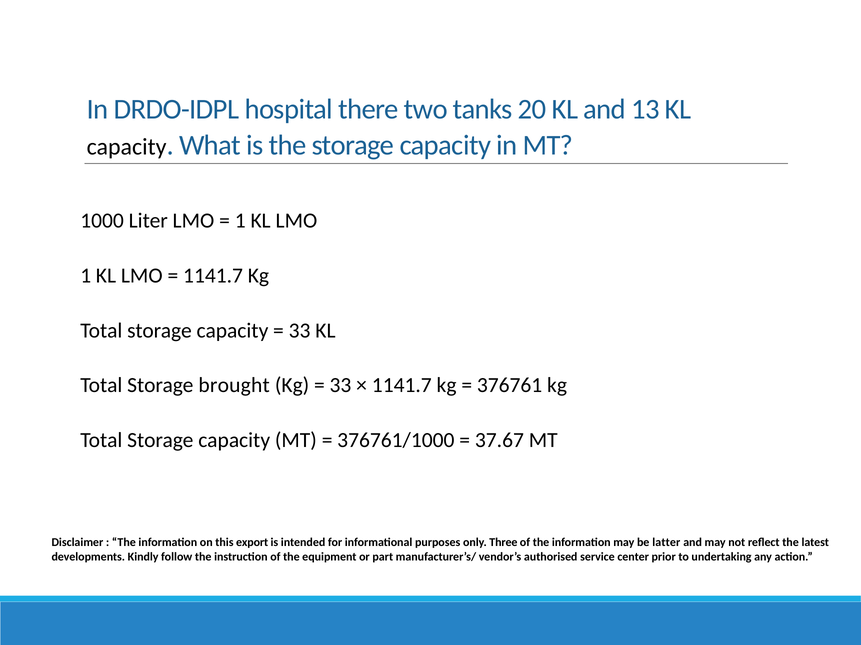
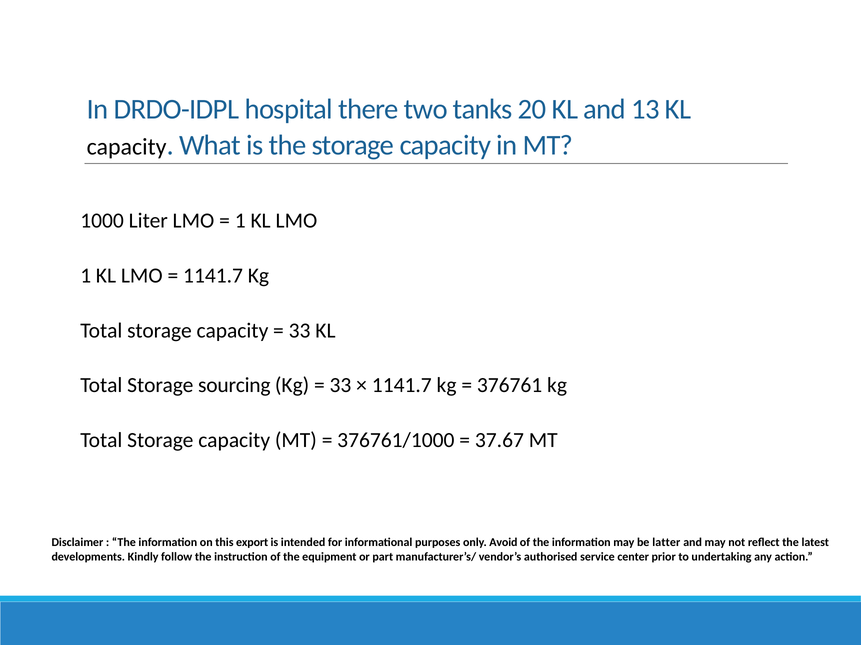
brought: brought -> sourcing (234, 386)
Three: Three -> Avoid (503, 543)
